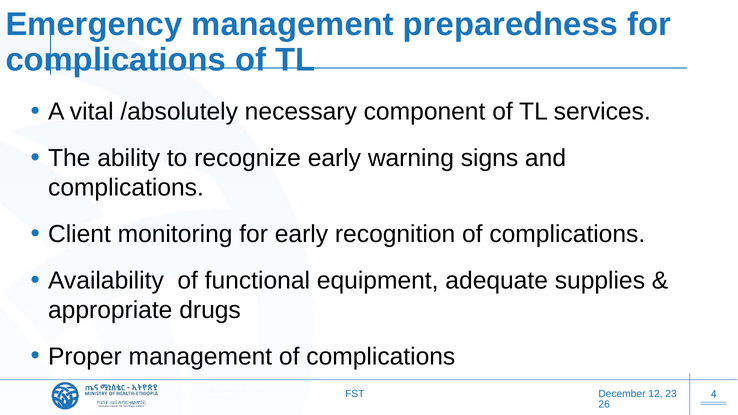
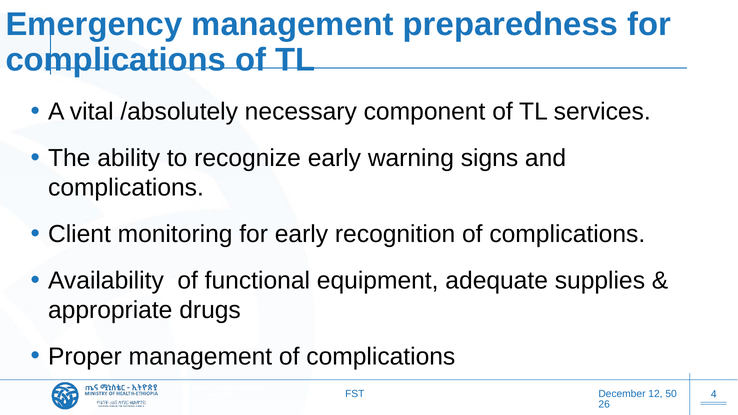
23: 23 -> 50 (671, 394)
